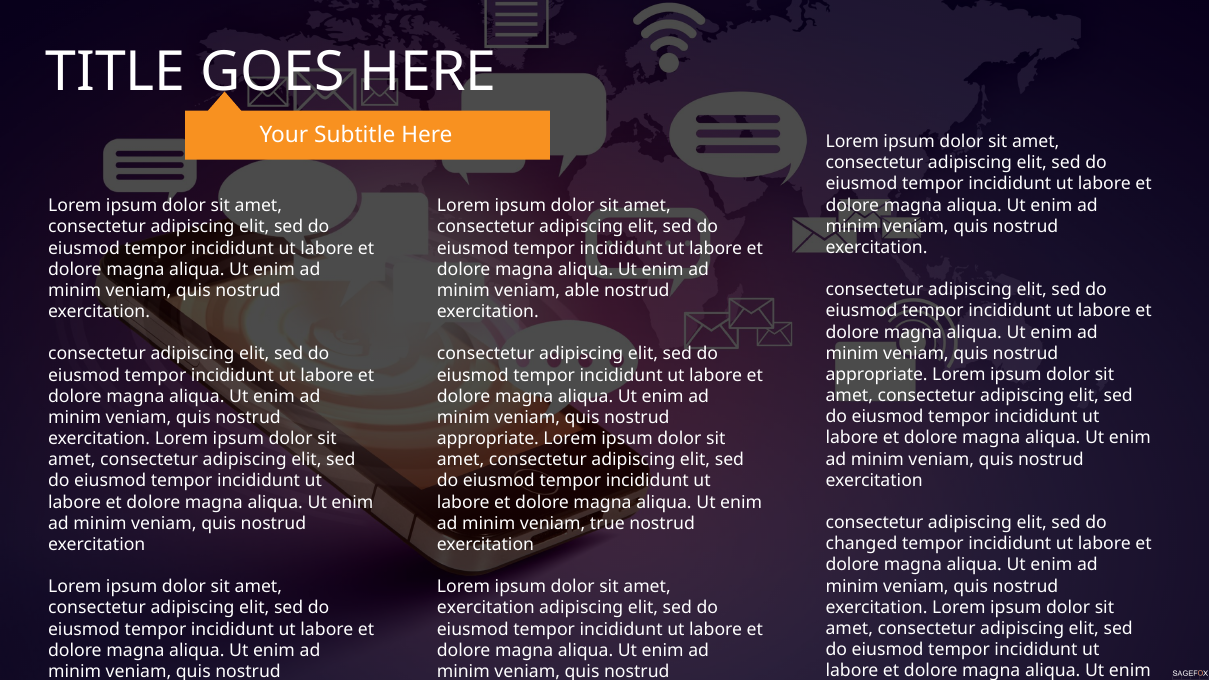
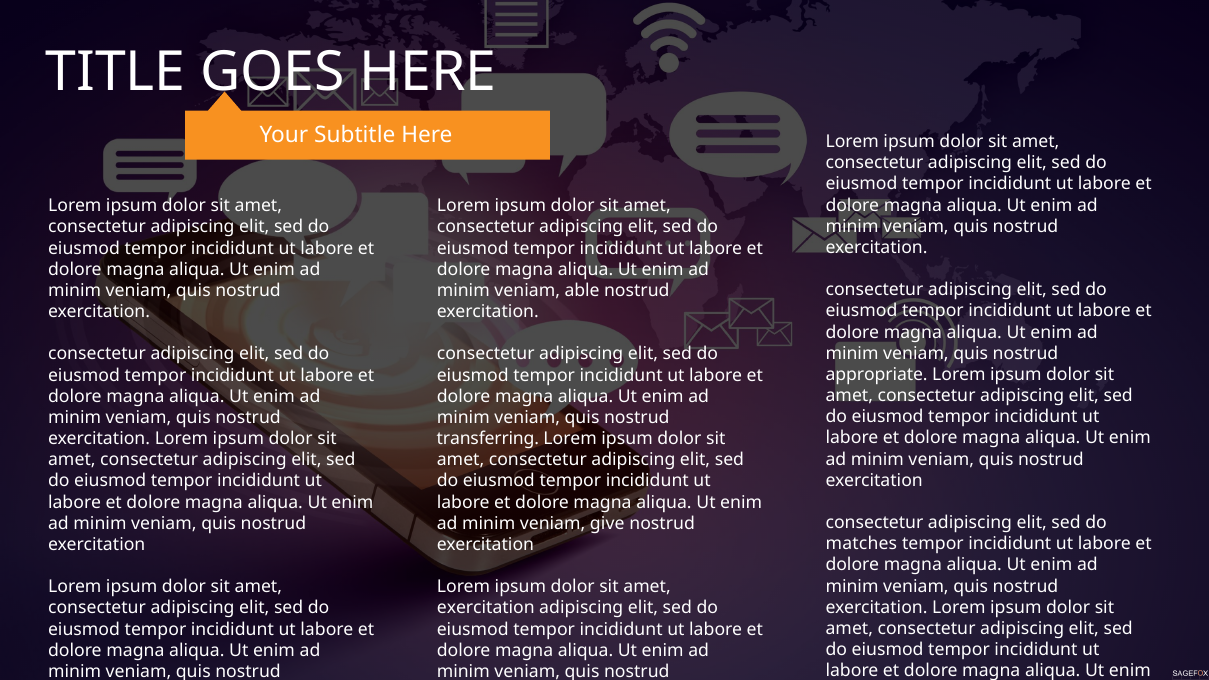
appropriate: appropriate -> transferring (488, 439)
true: true -> give (607, 523)
changed: changed -> matches (861, 544)
